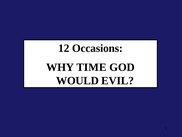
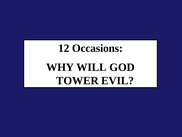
TIME: TIME -> WILL (91, 67)
WOULD: WOULD -> TOWER (77, 80)
